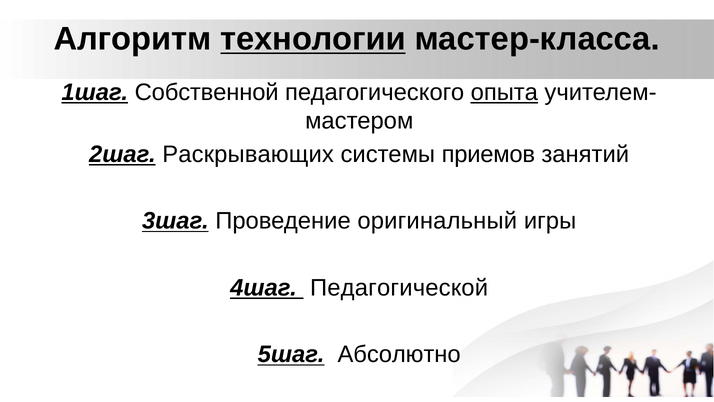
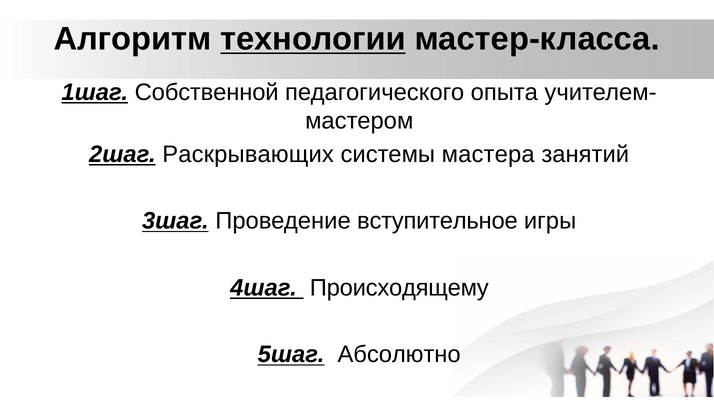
опыта underline: present -> none (504, 92)
приемов: приемов -> мастера (488, 154)
оригинальный: оригинальный -> вступительное (437, 221)
Педагогической: Педагогической -> Происходящему (399, 288)
